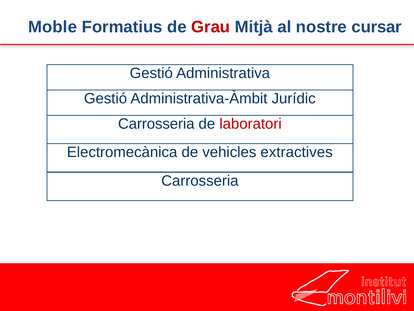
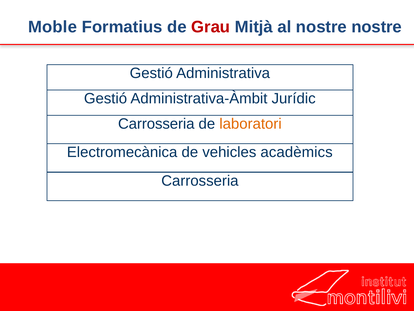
nostre cursar: cursar -> nostre (377, 27)
laboratori colour: red -> orange (251, 124)
extractives: extractives -> acadèmics (297, 152)
